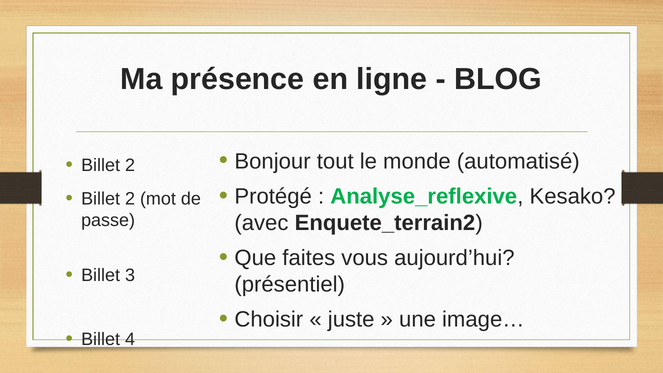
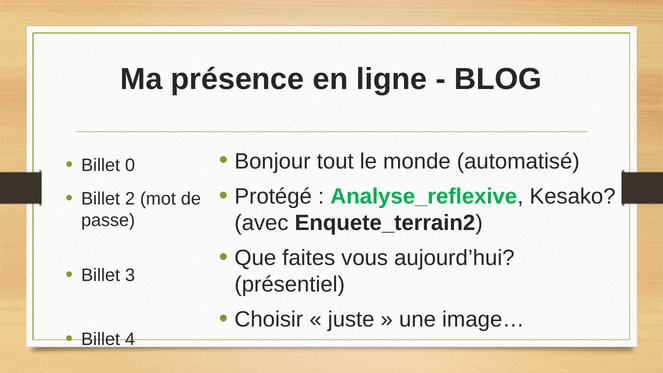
2: 2 -> 0 (130, 165)
